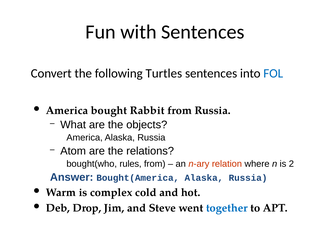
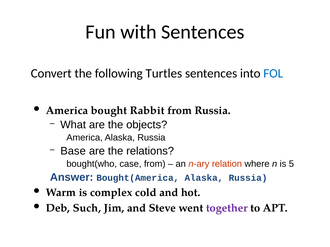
Atom: Atom -> Base (73, 151)
rules: rules -> case (130, 164)
2: 2 -> 5 (291, 164)
Drop: Drop -> Such (87, 208)
together colour: blue -> purple (227, 208)
